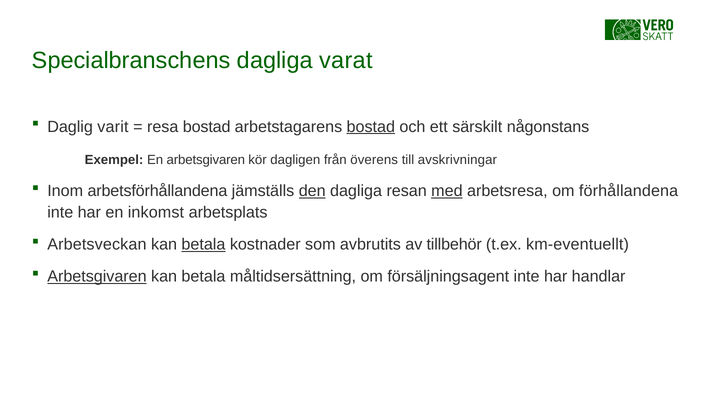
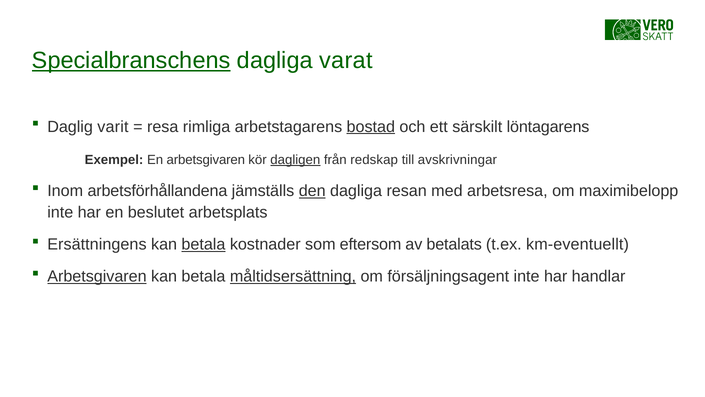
Specialbranschens underline: none -> present (131, 61)
resa bostad: bostad -> rimliga (207, 127)
någonstans: någonstans -> löntagarens (548, 127)
dagligen underline: none -> present (295, 160)
överens: överens -> redskap (374, 160)
med underline: present -> none (447, 191)
förhållandena: förhållandena -> maximibelopp (629, 191)
inkomst: inkomst -> beslutet (156, 212)
Arbetsveckan: Arbetsveckan -> Ersättningens (97, 244)
avbrutits: avbrutits -> eftersom (371, 244)
tillbehör: tillbehör -> betalats (454, 244)
måltidsersättning underline: none -> present (293, 276)
